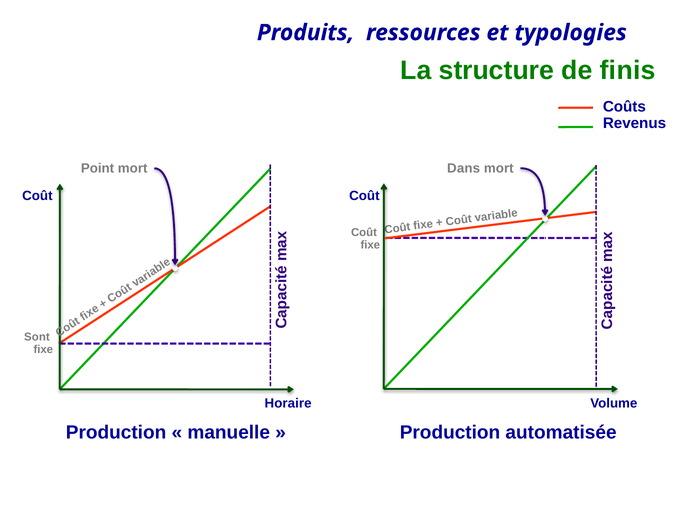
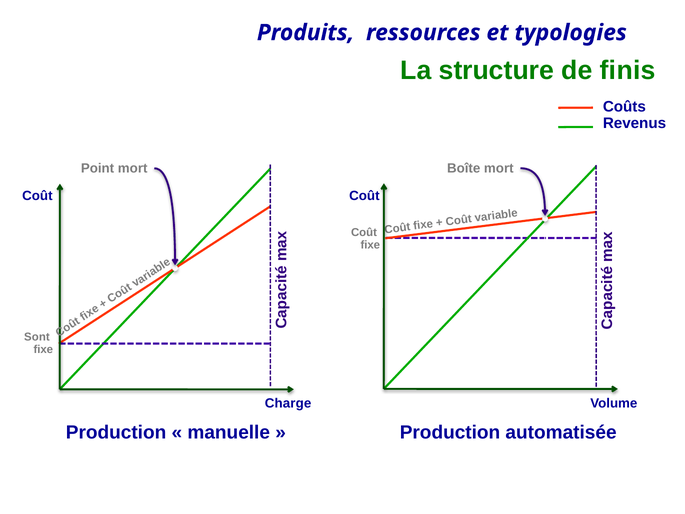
Dans: Dans -> Boîte (464, 168)
Horaire: Horaire -> Charge (288, 403)
